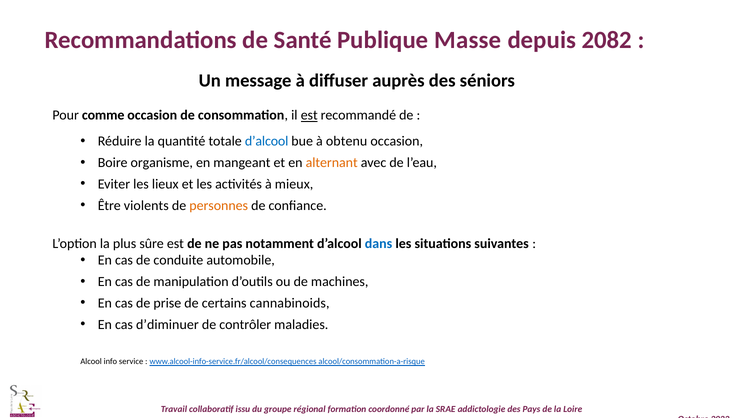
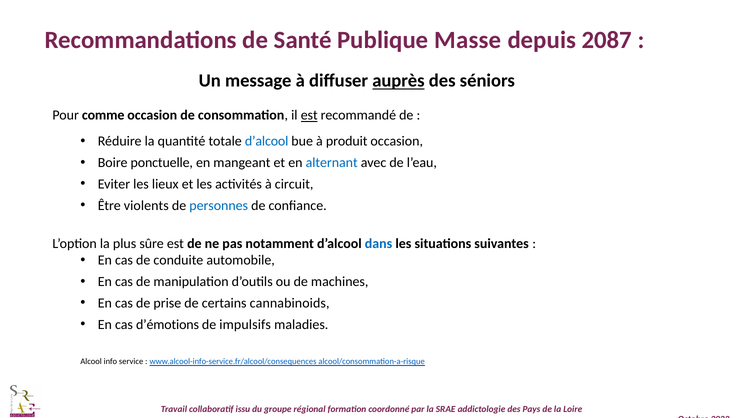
2082: 2082 -> 2087 (607, 40)
auprès underline: none -> present (398, 81)
obtenu: obtenu -> produit (347, 142)
organisme: organisme -> ponctuelle (162, 163)
alternant colour: orange -> blue (332, 163)
mieux: mieux -> circuit (294, 184)
personnes colour: orange -> blue (219, 206)
d’diminuer: d’diminuer -> d’émotions (168, 325)
contrôler: contrôler -> impulsifs (245, 325)
